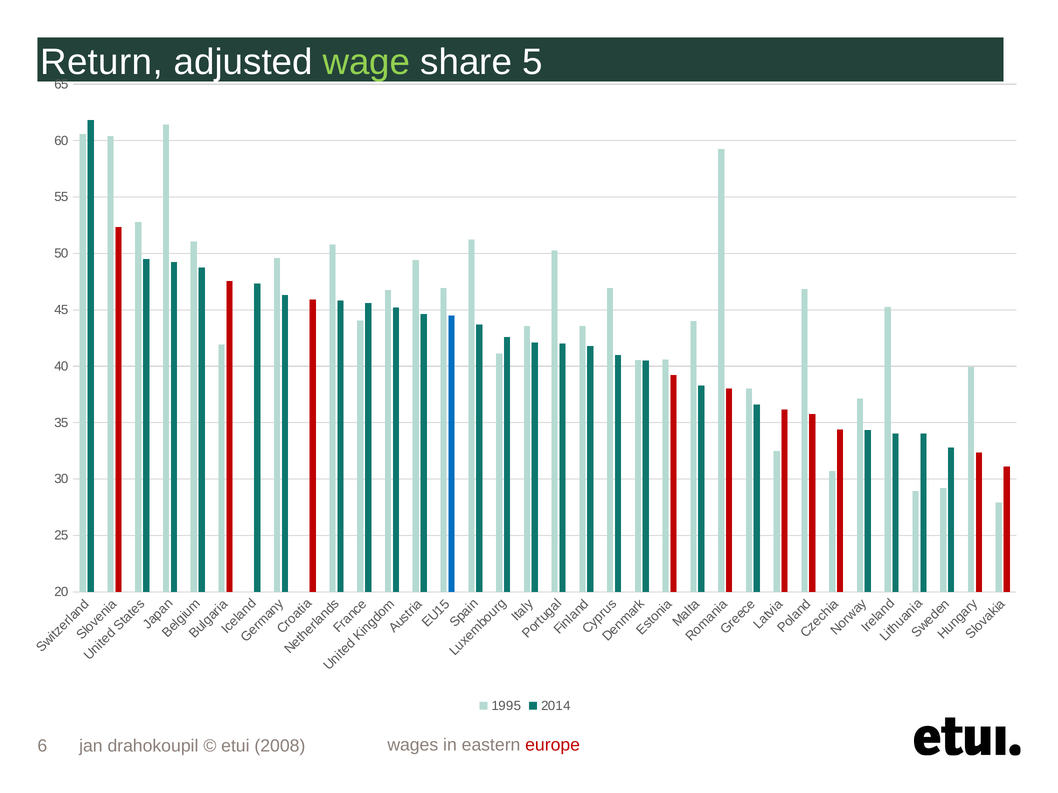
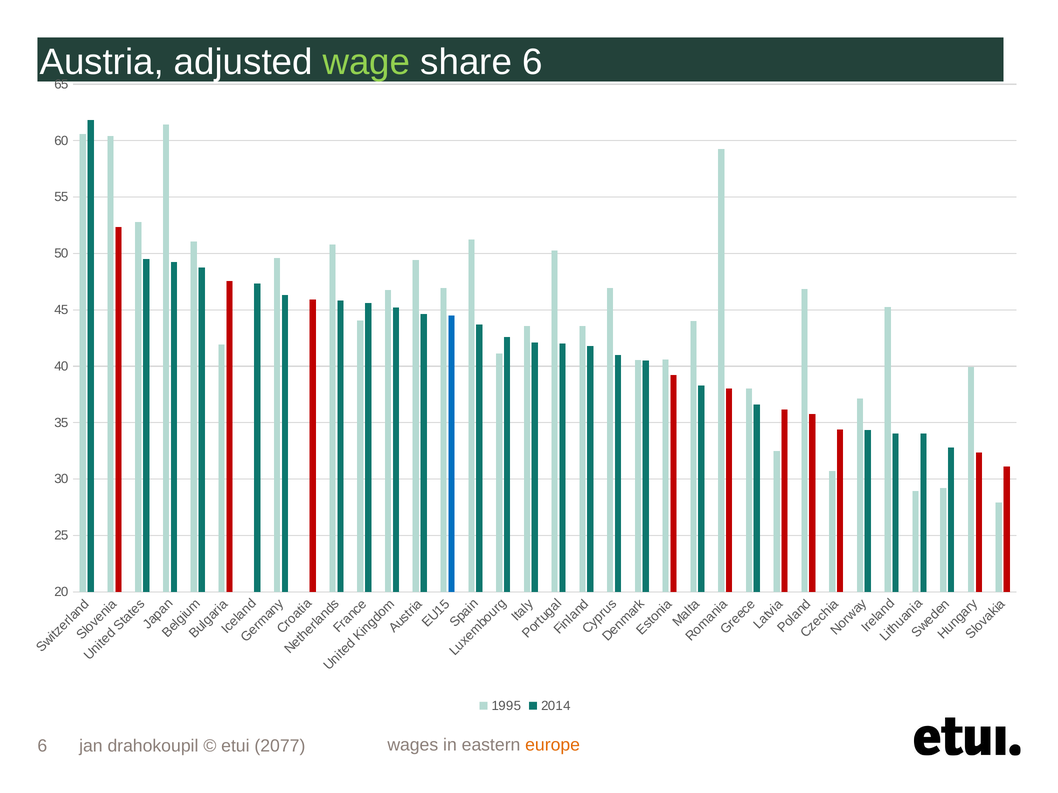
Return: Return -> Austria (102, 62)
share 5: 5 -> 6 (532, 62)
2008: 2008 -> 2077 (280, 746)
europe colour: red -> orange (553, 746)
